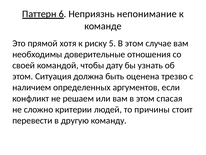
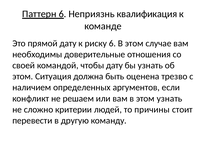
непонимание: непонимание -> квалификация (147, 14)
прямой хотя: хотя -> дату (68, 43)
риску 5: 5 -> 6 (112, 43)
этом спасая: спасая -> узнать (170, 98)
